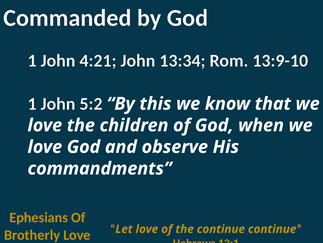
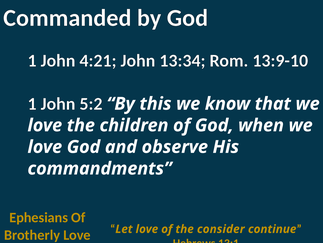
the continue: continue -> consider (221, 228)
